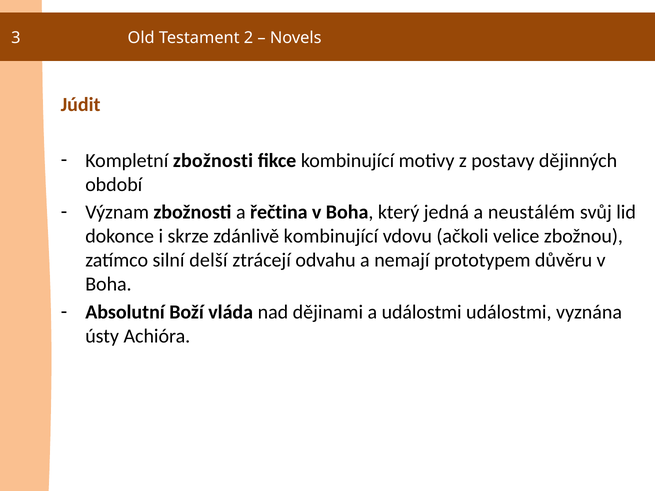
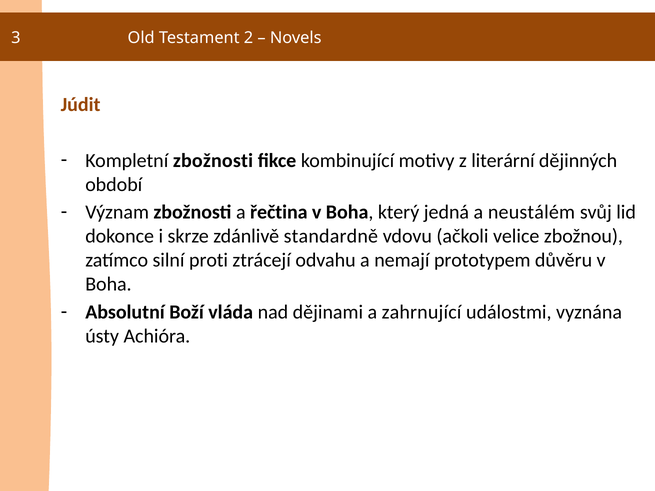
postavy: postavy -> literární (503, 161)
zdánlivě kombinující: kombinující -> standardně (331, 236)
delší: delší -> proti (209, 260)
a událostmi: událostmi -> zahrnující (422, 312)
